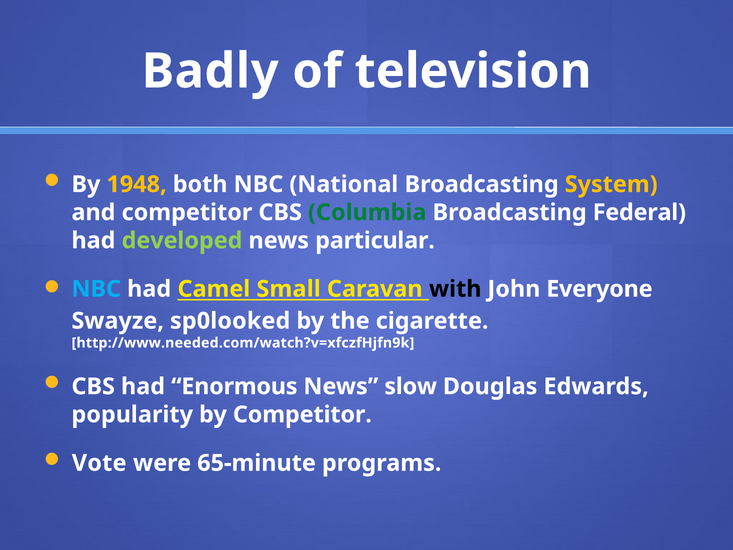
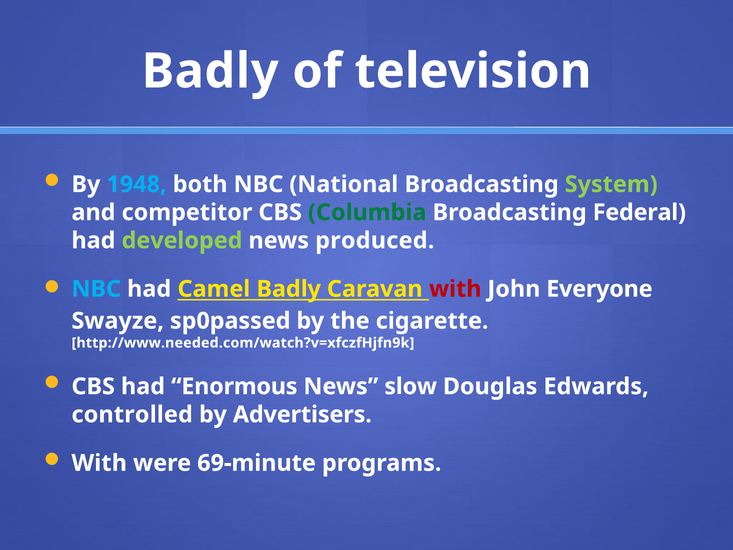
1948 colour: yellow -> light blue (137, 184)
System colour: yellow -> light green (611, 184)
particular: particular -> produced (375, 240)
Camel Small: Small -> Badly (289, 289)
with colour: black -> red (455, 289)
sp0looked: sp0looked -> sp0passed (230, 321)
popularity: popularity -> controlled (132, 414)
by Competitor: Competitor -> Advertisers (302, 414)
Vote: Vote -> With (99, 463)
65-minute: 65-minute -> 69-minute (257, 463)
